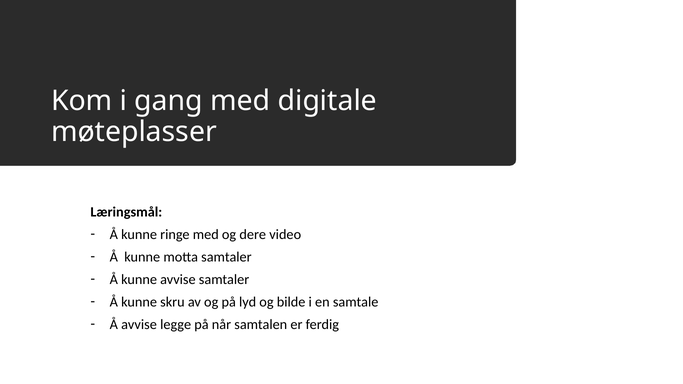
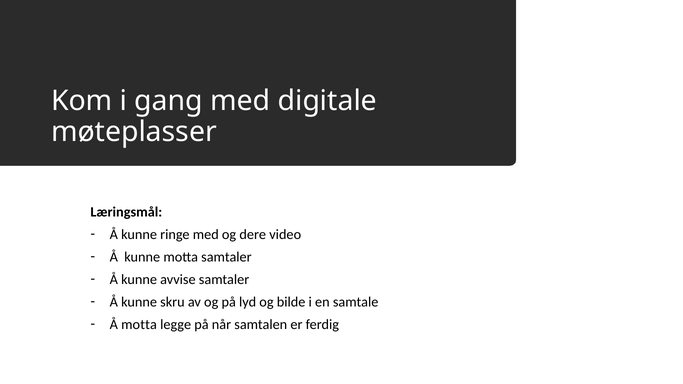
Å avvise: avvise -> motta (139, 325)
